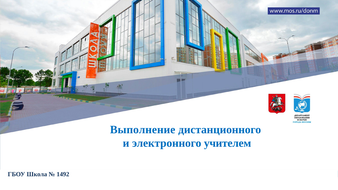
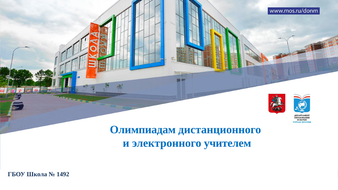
Выполнение: Выполнение -> Олимпиадам (143, 130)
